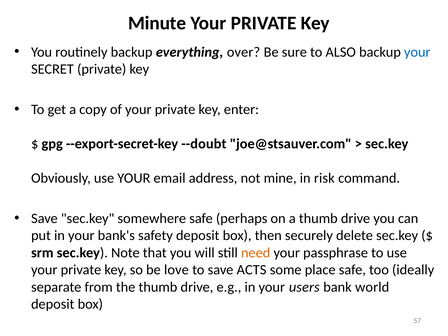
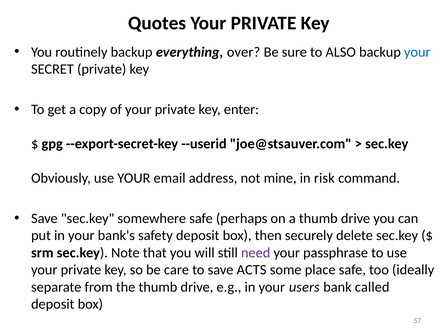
Minute: Minute -> Quotes (157, 23)
--doubt: --doubt -> --userid (204, 144)
need colour: orange -> purple (256, 253)
love: love -> care (177, 270)
world: world -> called (372, 287)
